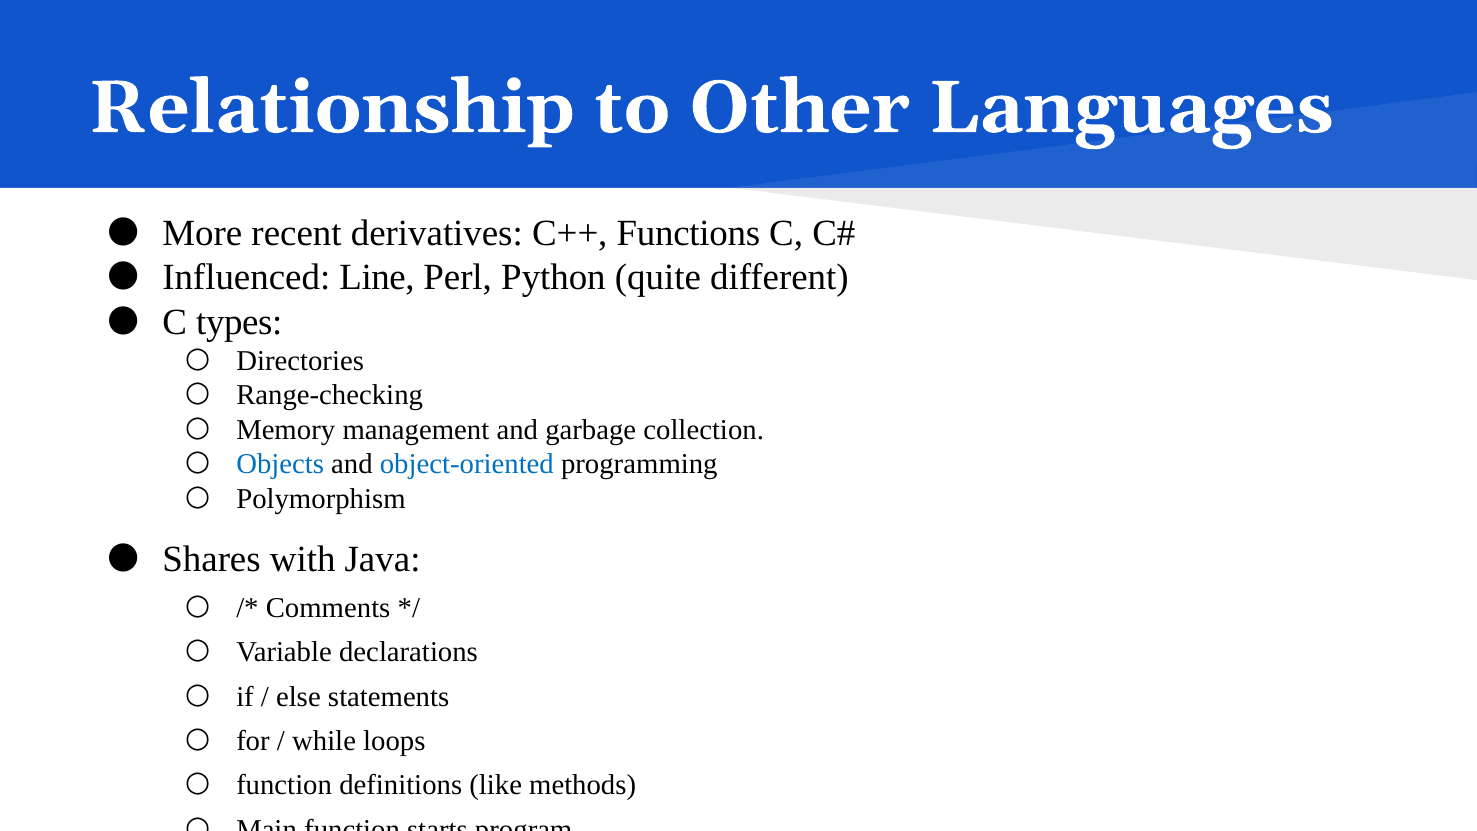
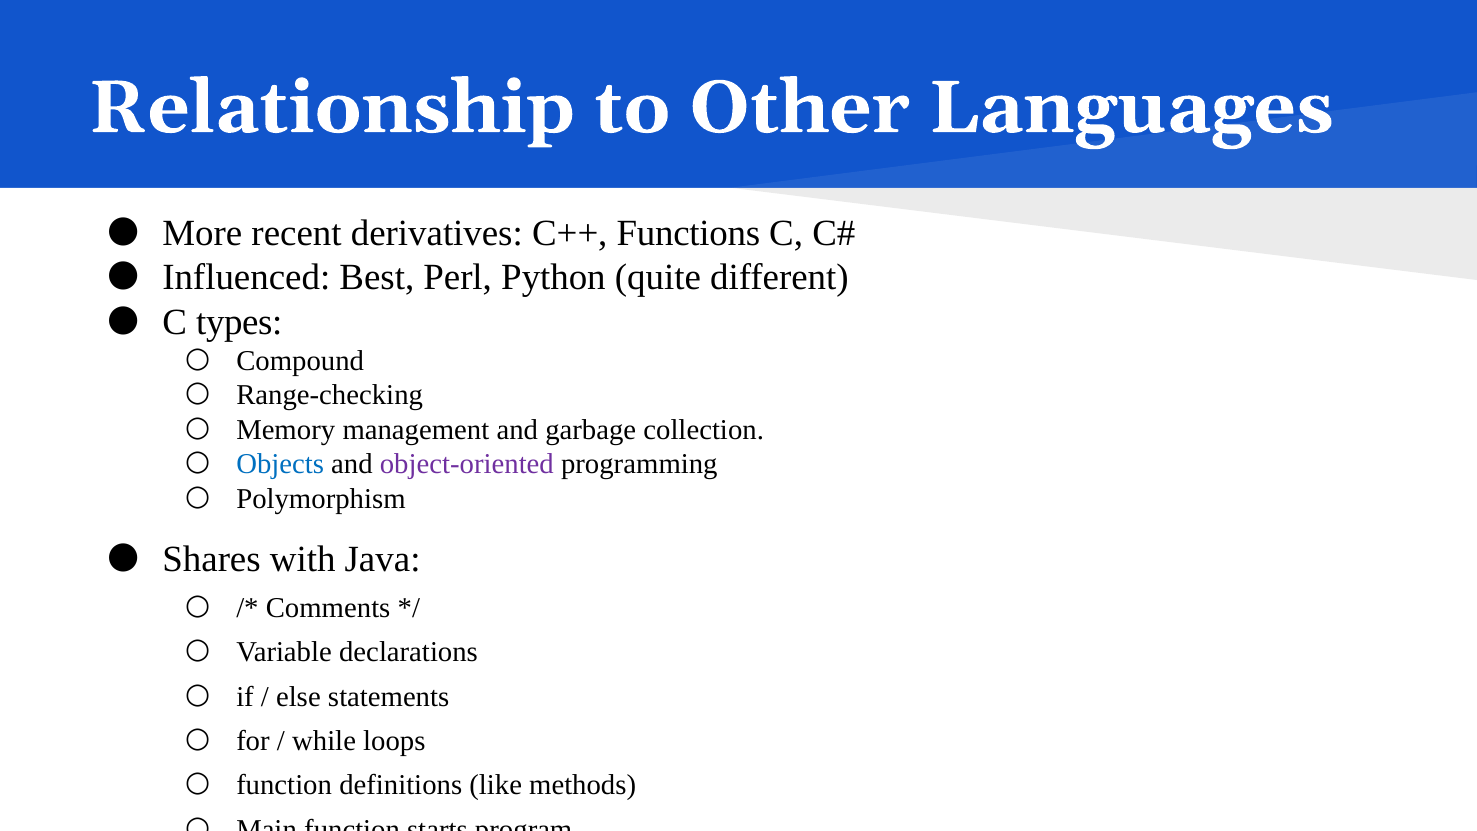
Line: Line -> Best (377, 278)
Directories: Directories -> Compound (300, 361)
object-oriented colour: blue -> purple (467, 464)
